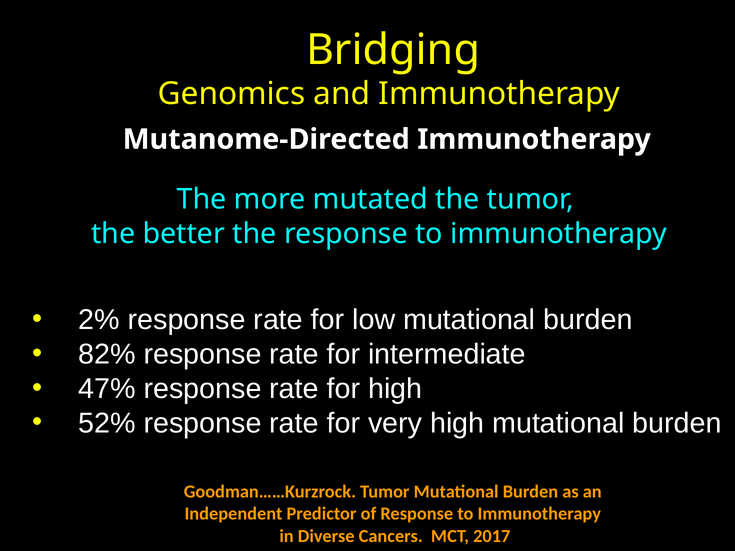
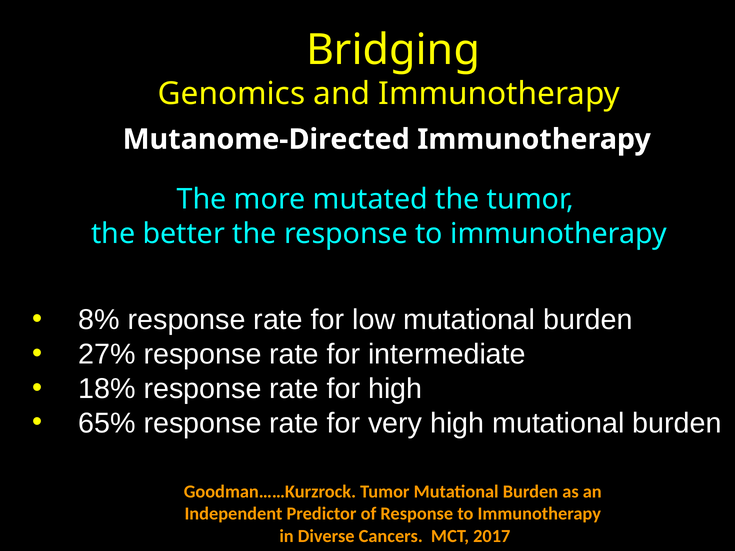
2%: 2% -> 8% (99, 320)
82%: 82% -> 27% (107, 354)
47%: 47% -> 18% (107, 389)
52%: 52% -> 65% (107, 423)
